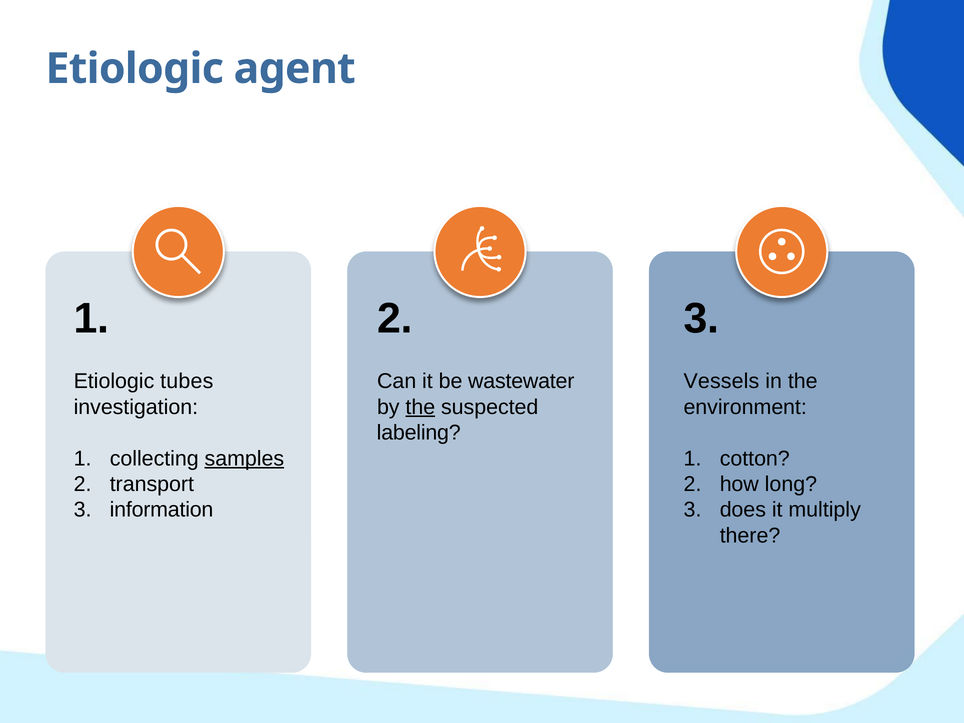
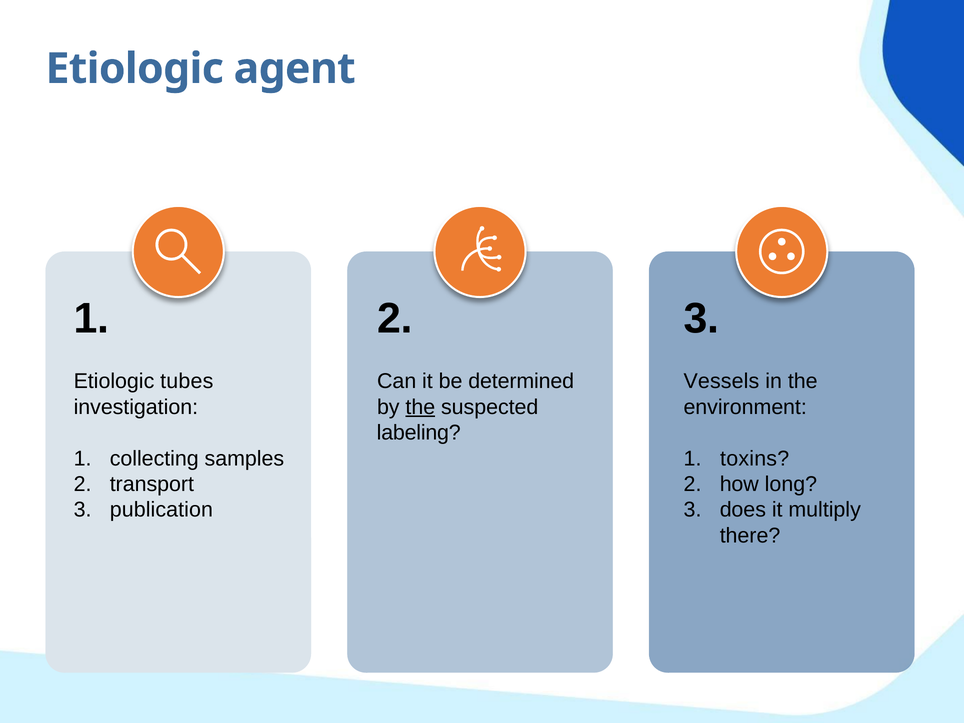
wastewater: wastewater -> determined (521, 381)
samples underline: present -> none (244, 458)
cotton: cotton -> toxins (755, 459)
information: information -> publication (161, 510)
